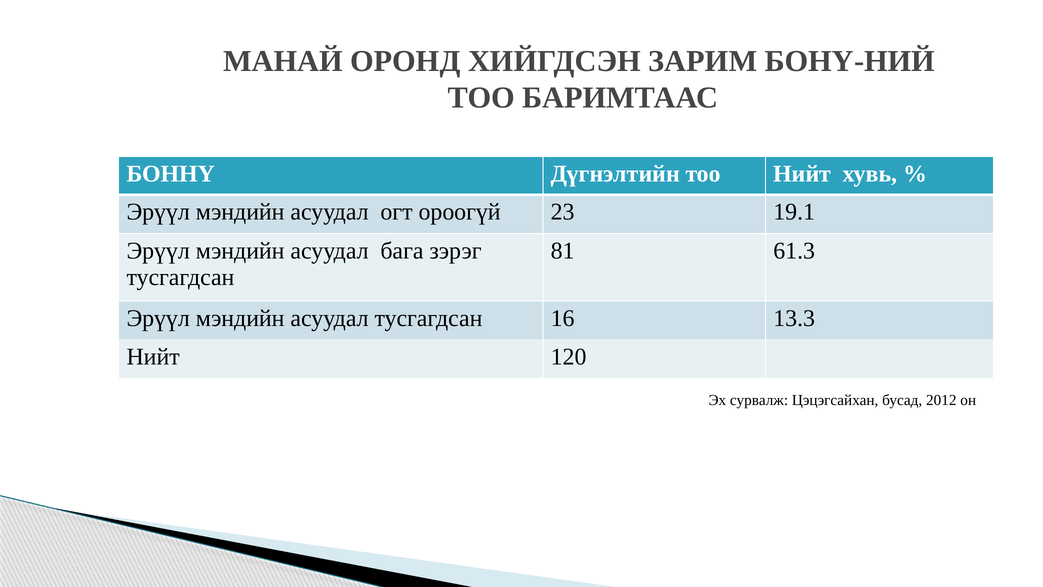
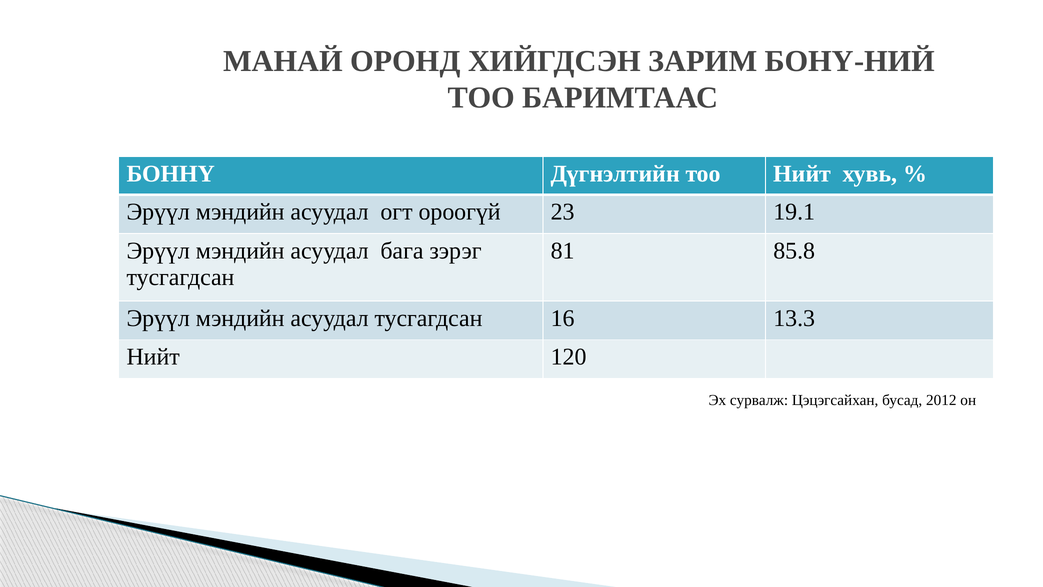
61.3: 61.3 -> 85.8 (794, 251)
